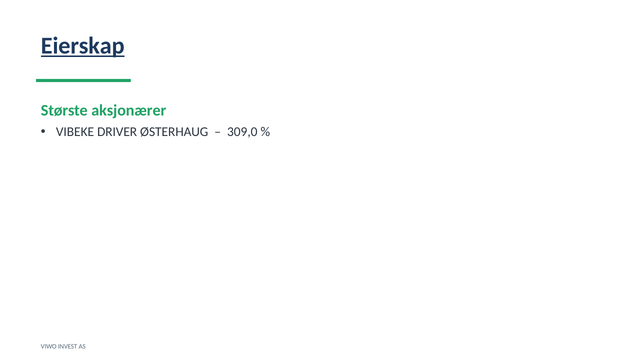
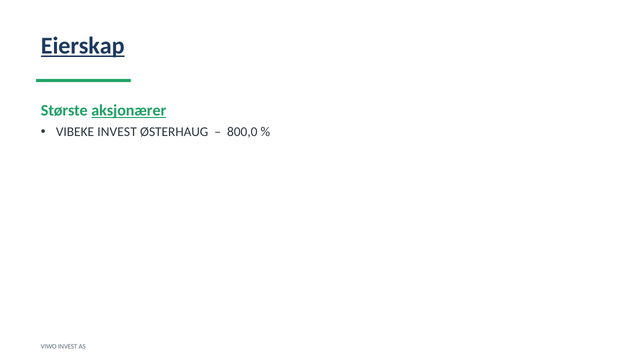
aksjonærer underline: none -> present (129, 111)
VIBEKE DRIVER: DRIVER -> INVEST (117, 132)
309,0: 309,0 -> 800,0 (242, 132)
